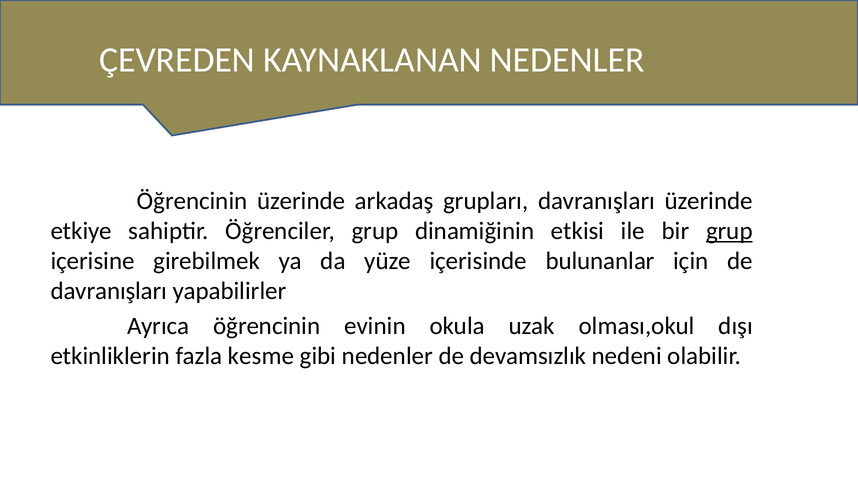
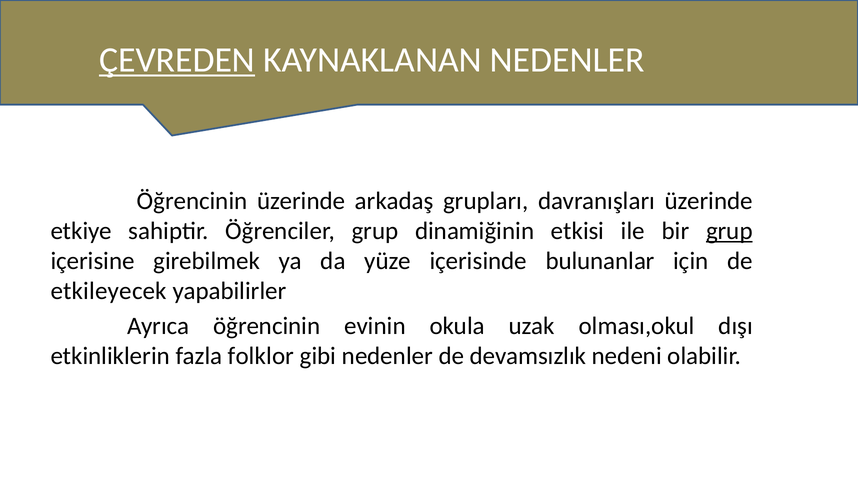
ÇEVREDEN underline: none -> present (177, 60)
davranışları: davranışları -> etkileyecek (109, 291)
kesme: kesme -> folklor (261, 356)
